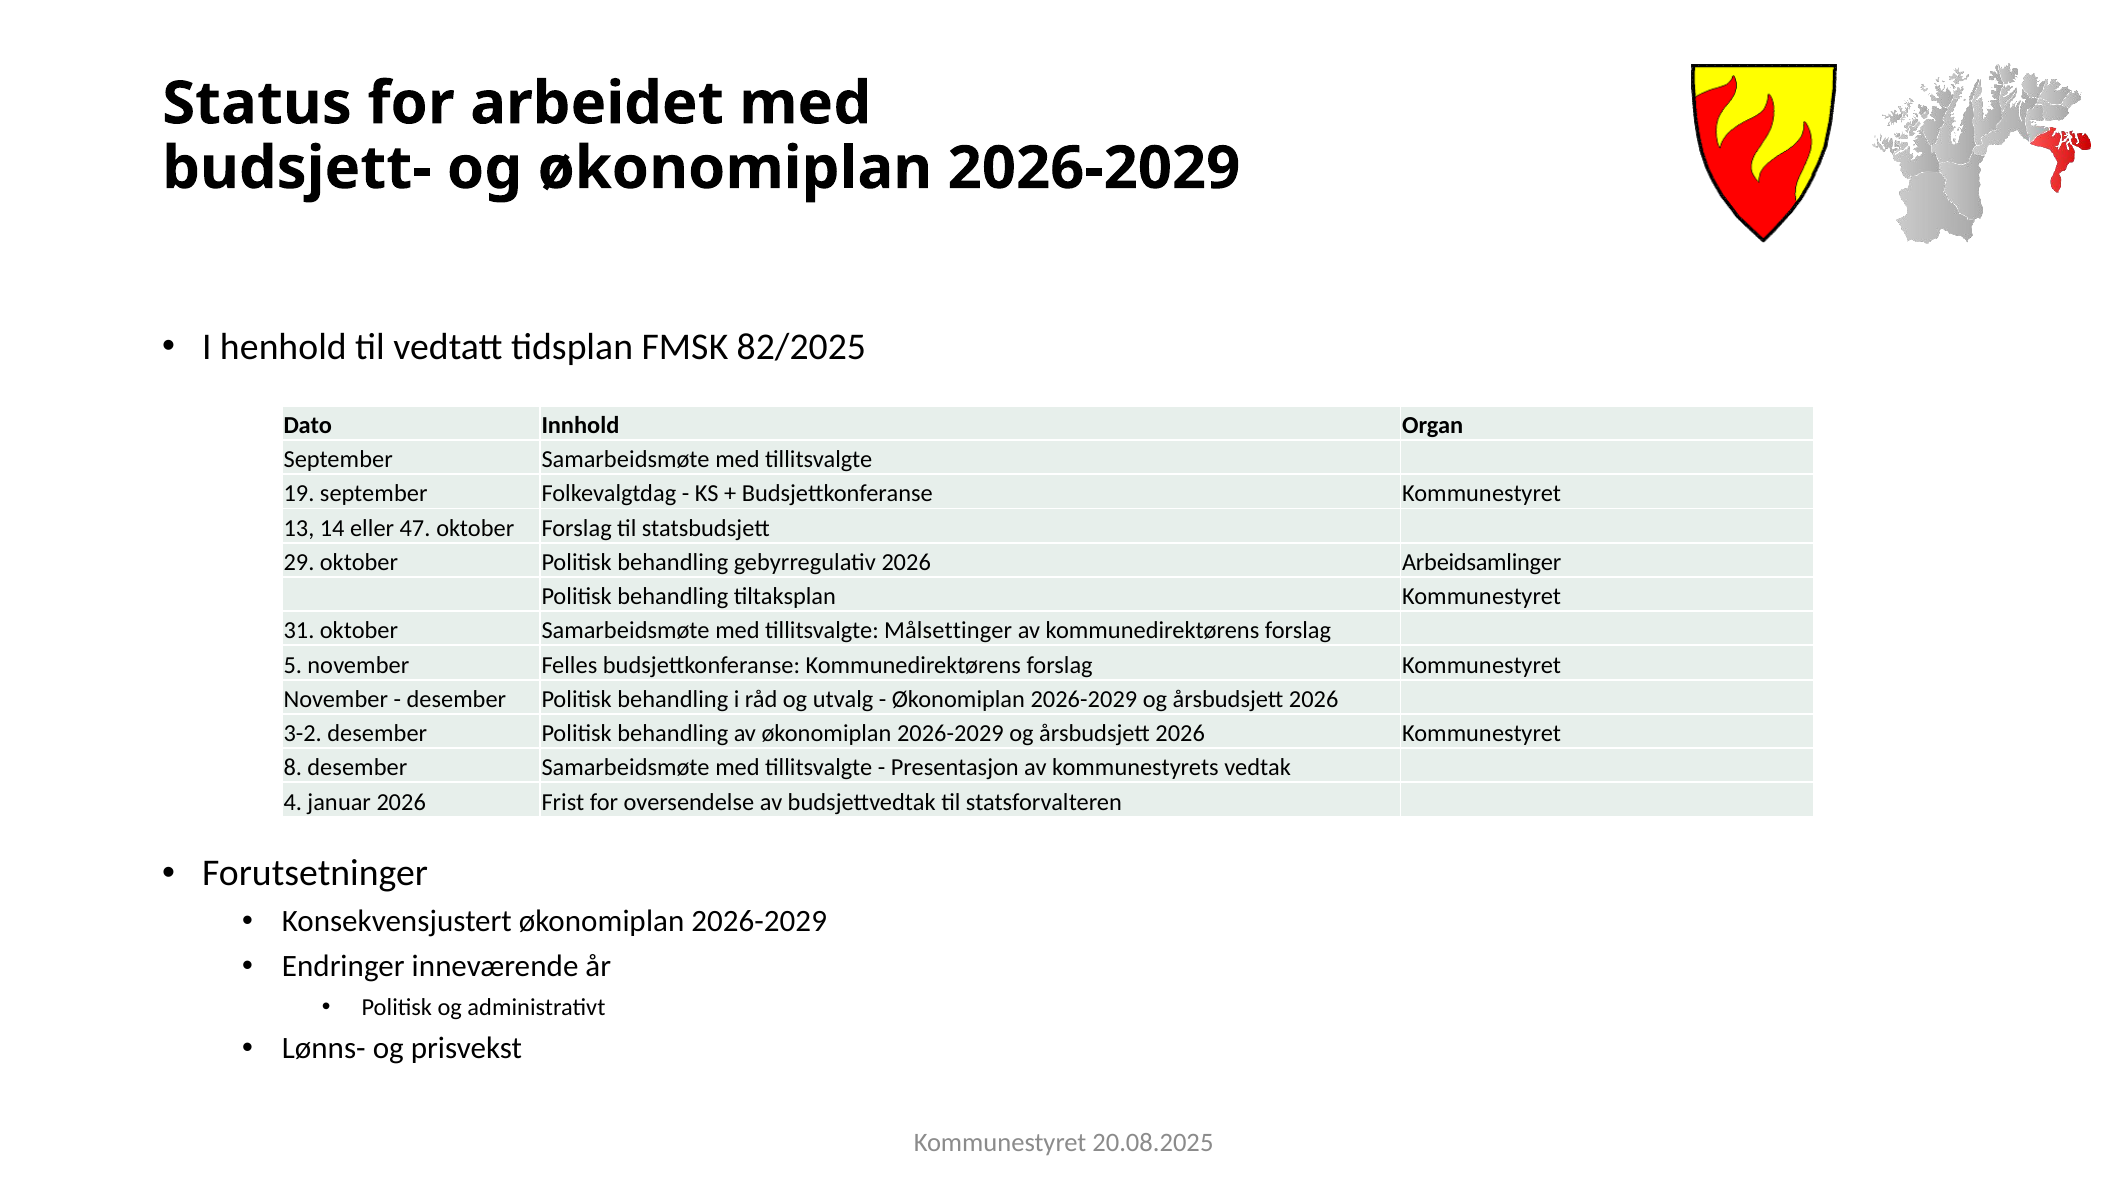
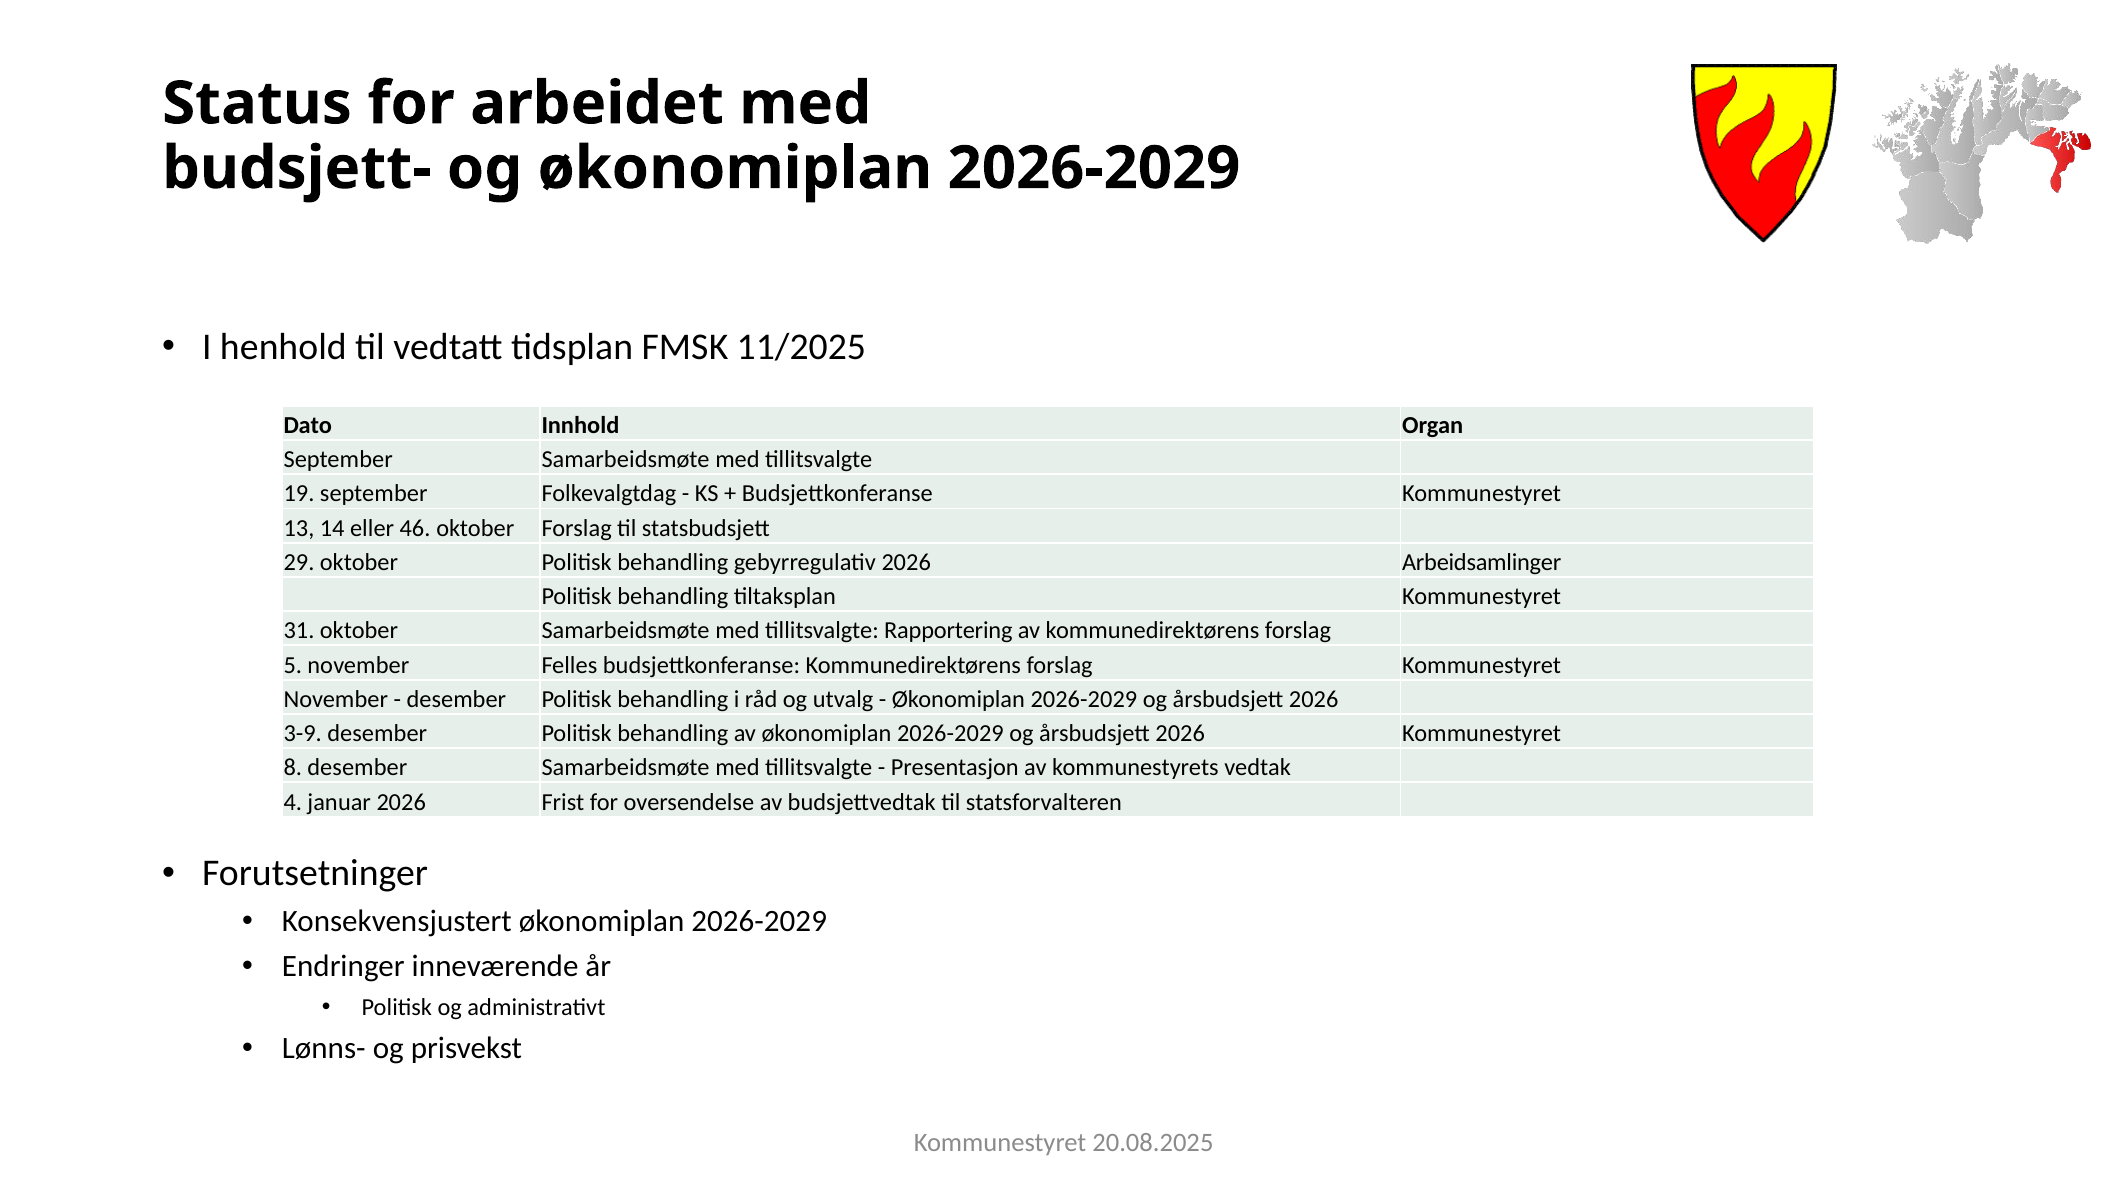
82/2025: 82/2025 -> 11/2025 (801, 347)
47: 47 -> 46 (415, 528)
Målsettinger: Målsettinger -> Rapportering (948, 631)
3-2: 3-2 -> 3-9 (303, 733)
